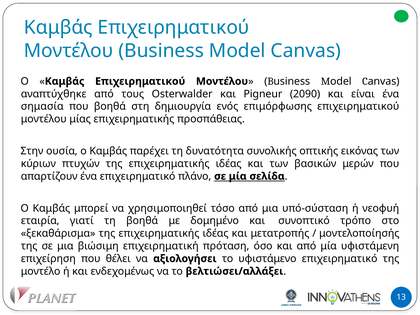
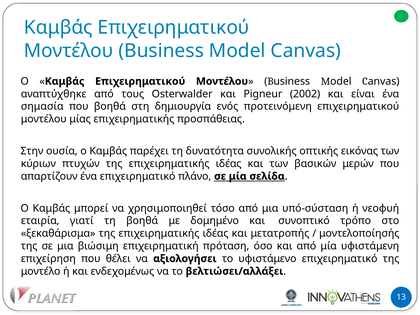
2090: 2090 -> 2002 (305, 94)
επιμόρφωσης: επιμόρφωσης -> προτεινόμενη (278, 106)
